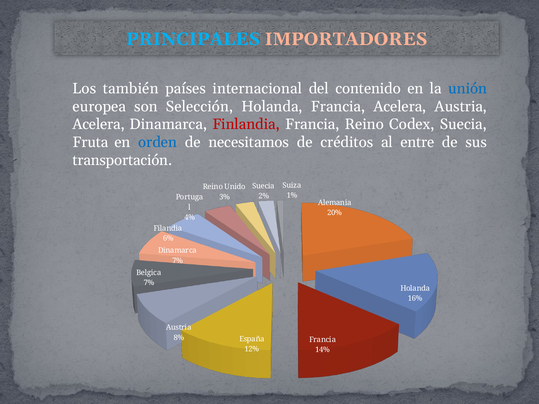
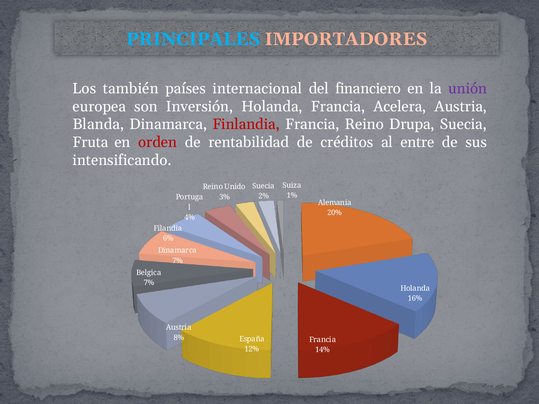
contenido: contenido -> financiero (368, 88)
unión colour: blue -> purple (468, 88)
Selección: Selección -> Inversión (200, 106)
Acelera: Acelera -> Blanda (98, 124)
Codex: Codex -> Drupa (412, 124)
orden colour: blue -> red (158, 142)
necesitamos: necesitamos -> rentabilidad (249, 142)
transportación: transportación -> intensificando (122, 160)
